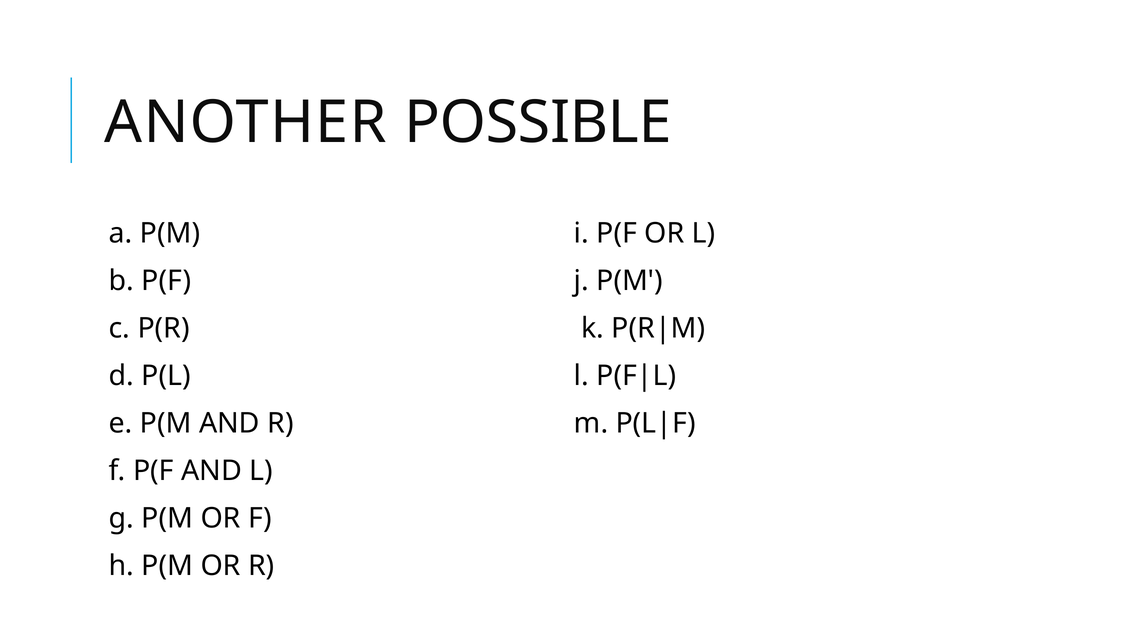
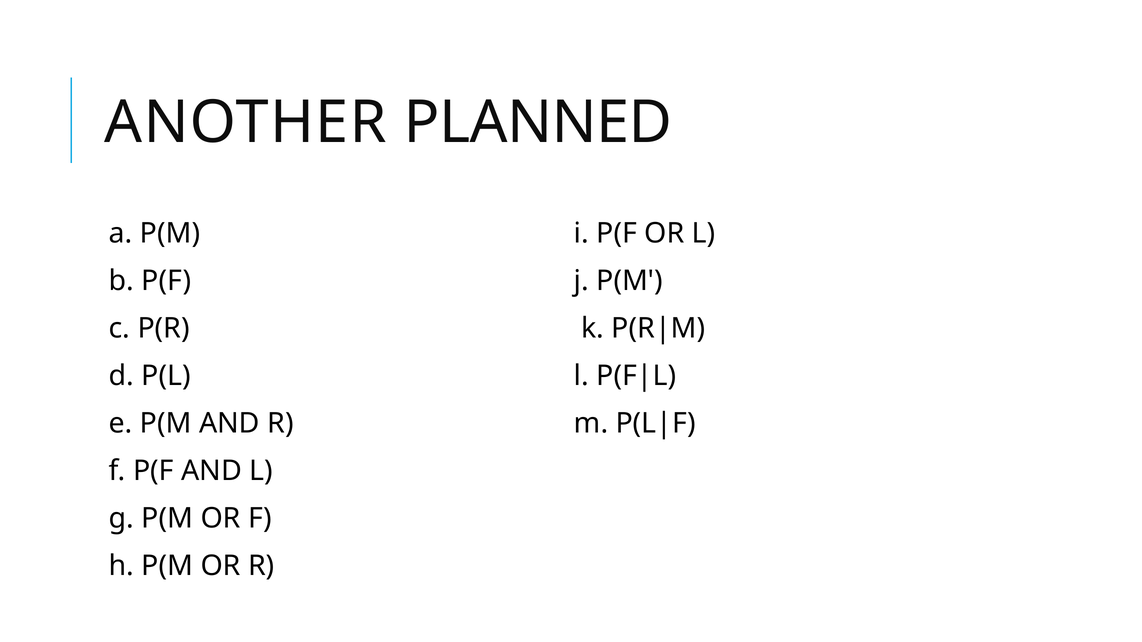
POSSIBLE: POSSIBLE -> PLANNED (538, 123)
